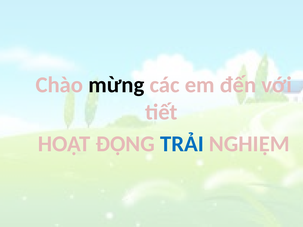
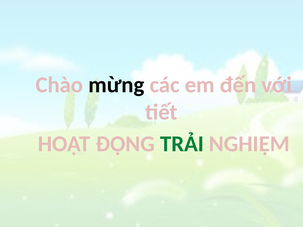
TRẢI colour: blue -> green (182, 144)
